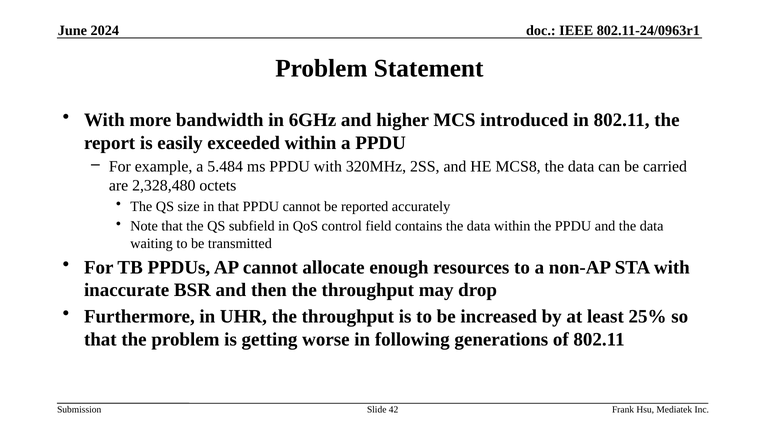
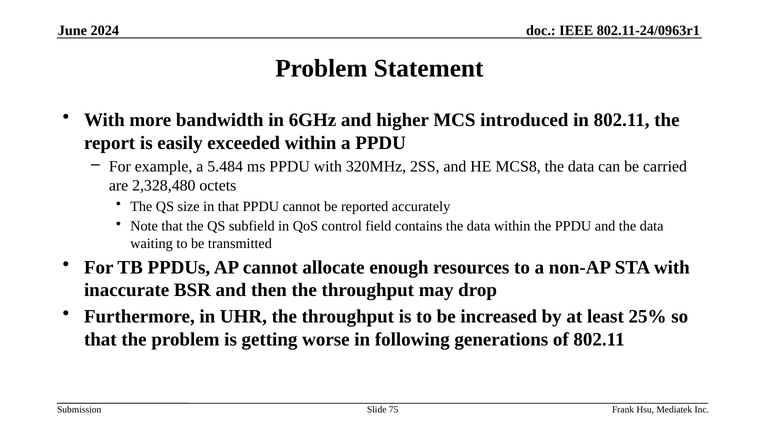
42: 42 -> 75 (394, 409)
